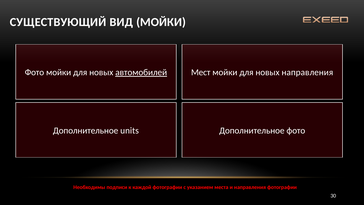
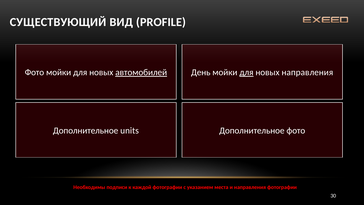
ВИД МОЙКИ: МОЙКИ -> PROFILE (161, 22)
Мест: Мест -> День (201, 72)
для underline: none -> present (246, 72)
